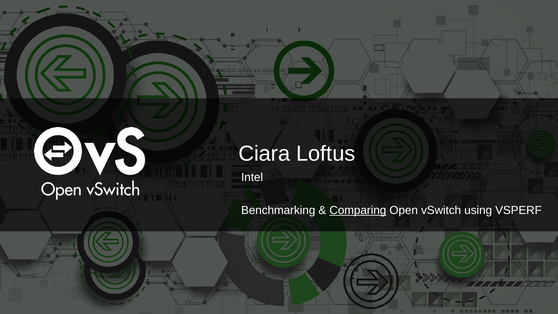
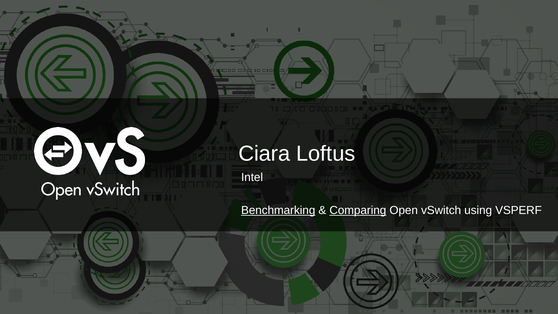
Benchmarking underline: none -> present (278, 210)
